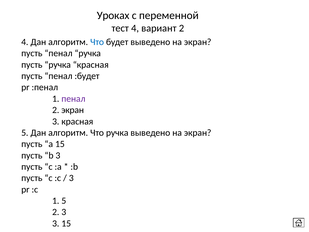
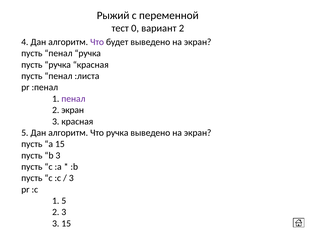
Уроках: Уроках -> Рыжий (113, 15)
тест 4: 4 -> 0 (135, 28)
Что colour: blue -> purple (97, 42)
:будет: :будет -> :листа (87, 76)
